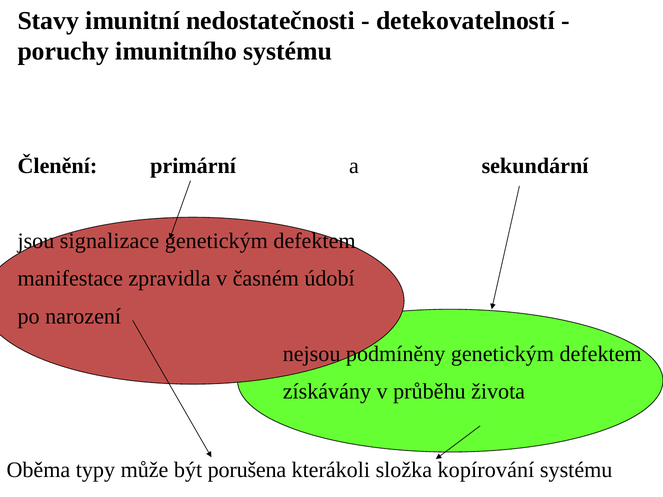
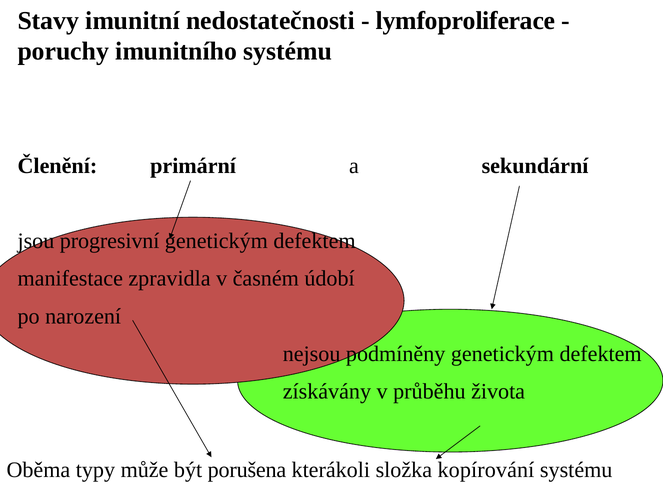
detekovatelností: detekovatelností -> lymfoproliferace (466, 21)
signalizace: signalizace -> progresivní (110, 241)
